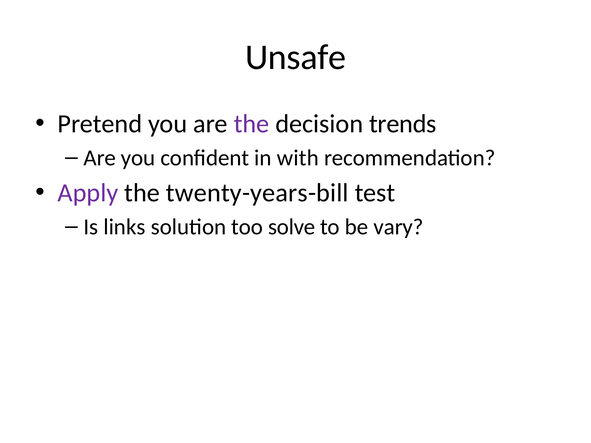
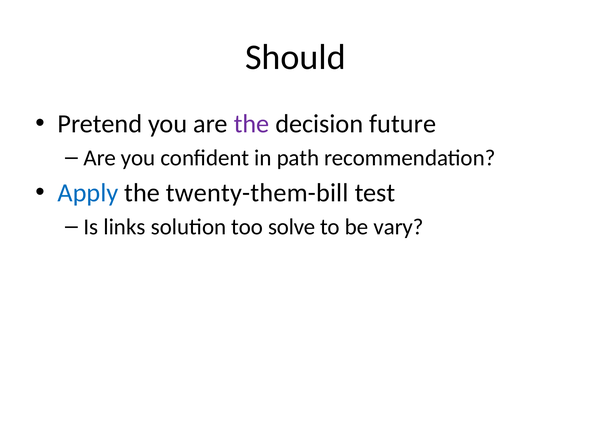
Unsafe: Unsafe -> Should (295, 57)
trends: trends -> future (403, 124)
with: with -> path (298, 158)
Apply colour: purple -> blue (88, 193)
twenty-years-bill: twenty-years-bill -> twenty-them-bill (257, 193)
